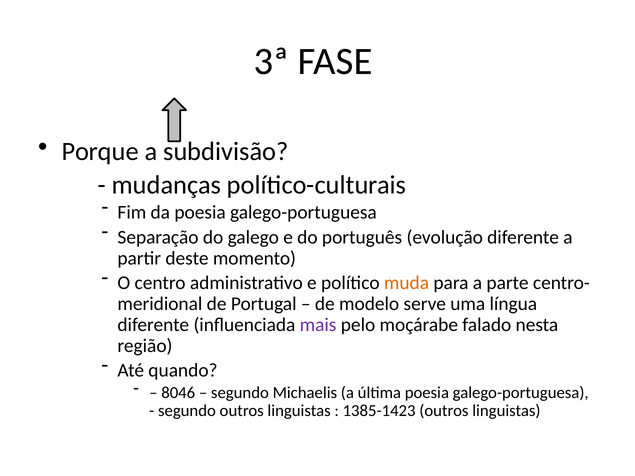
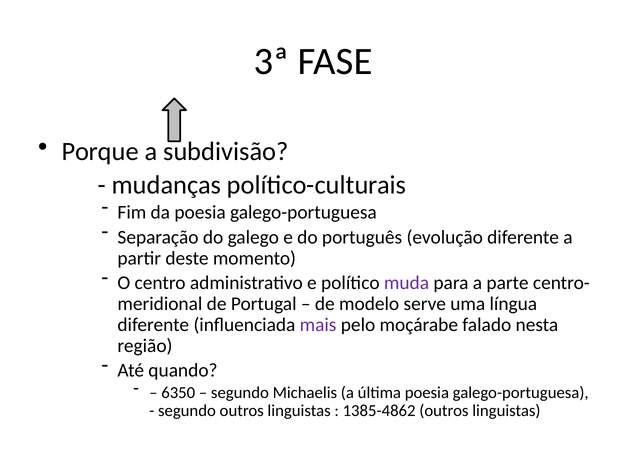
muda colour: orange -> purple (407, 283)
8046: 8046 -> 6350 (178, 393)
1385-1423: 1385-1423 -> 1385-4862 (379, 411)
